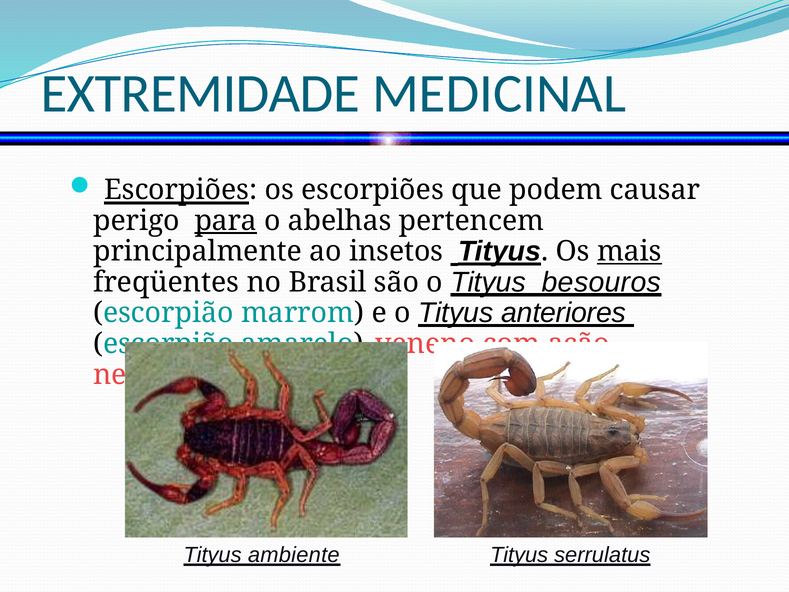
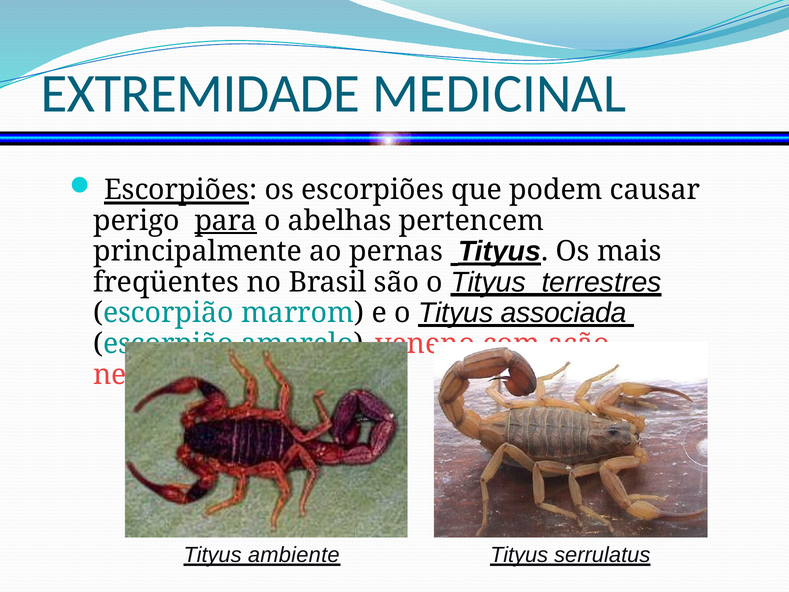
insetos: insetos -> pernas (396, 251)
mais underline: present -> none (629, 251)
besouros: besouros -> terrestres (602, 282)
anteriores: anteriores -> associada (564, 313)
